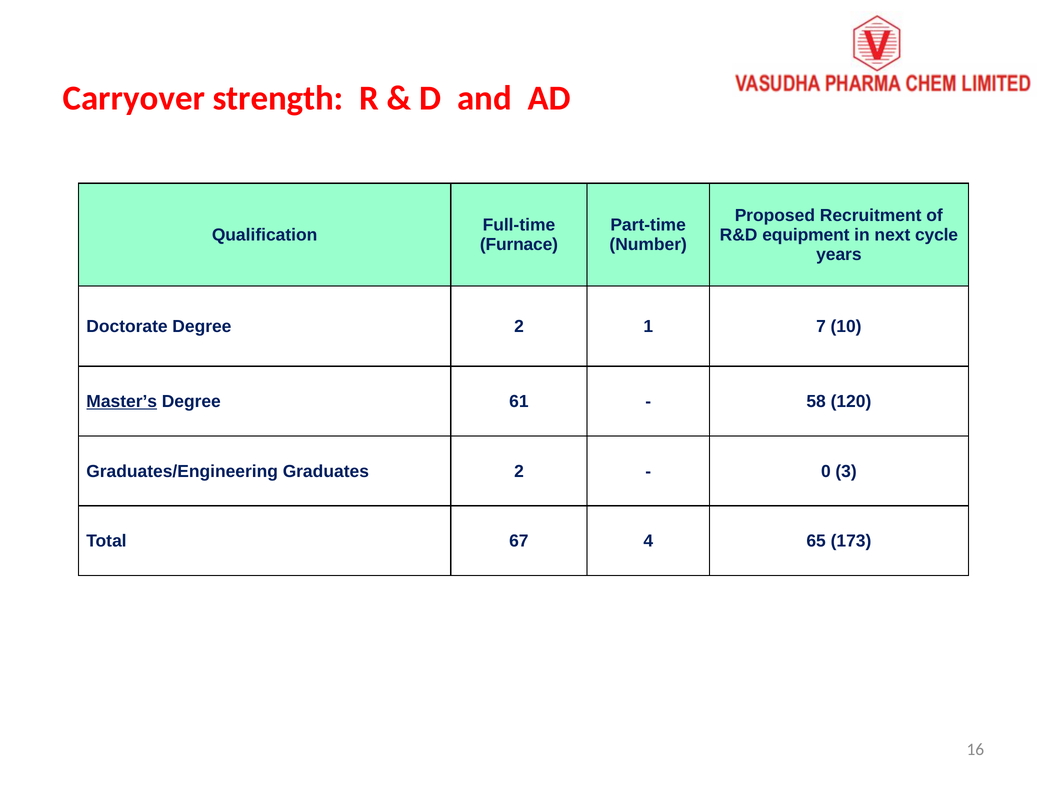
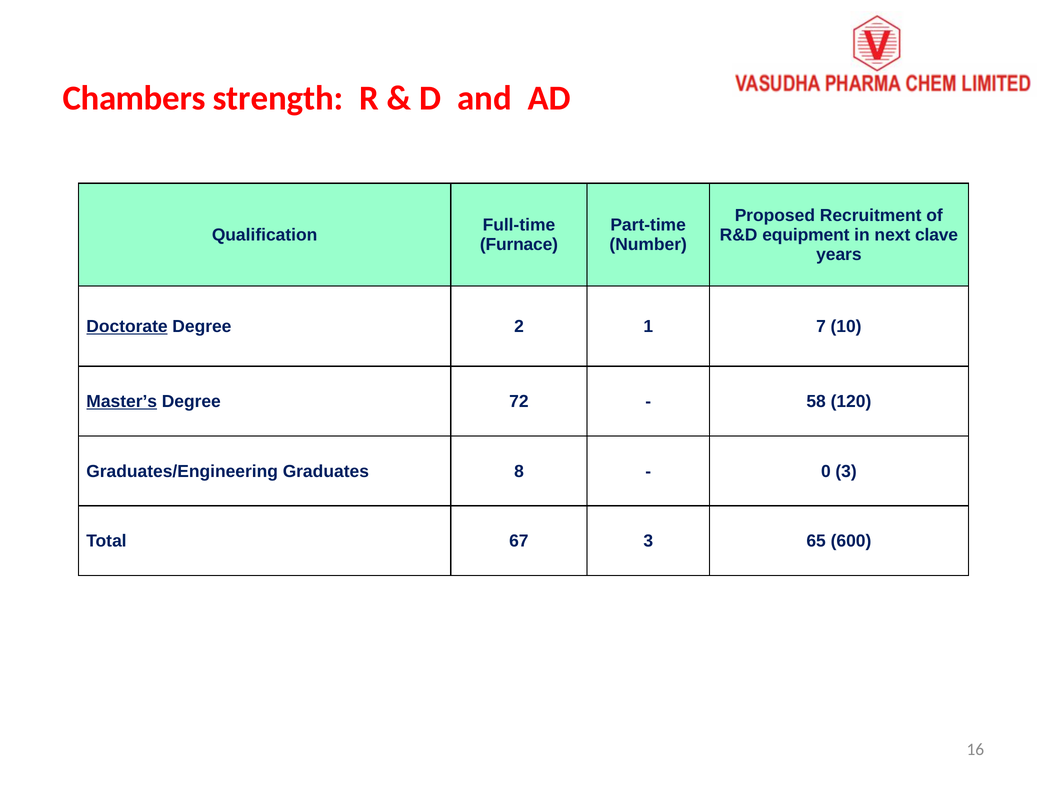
Carryover: Carryover -> Chambers (134, 98)
cycle: cycle -> clave (937, 235)
Doctorate underline: none -> present (127, 327)
61: 61 -> 72 (519, 402)
Graduates 2: 2 -> 8 (519, 471)
67 4: 4 -> 3 (648, 541)
173: 173 -> 600 (851, 541)
